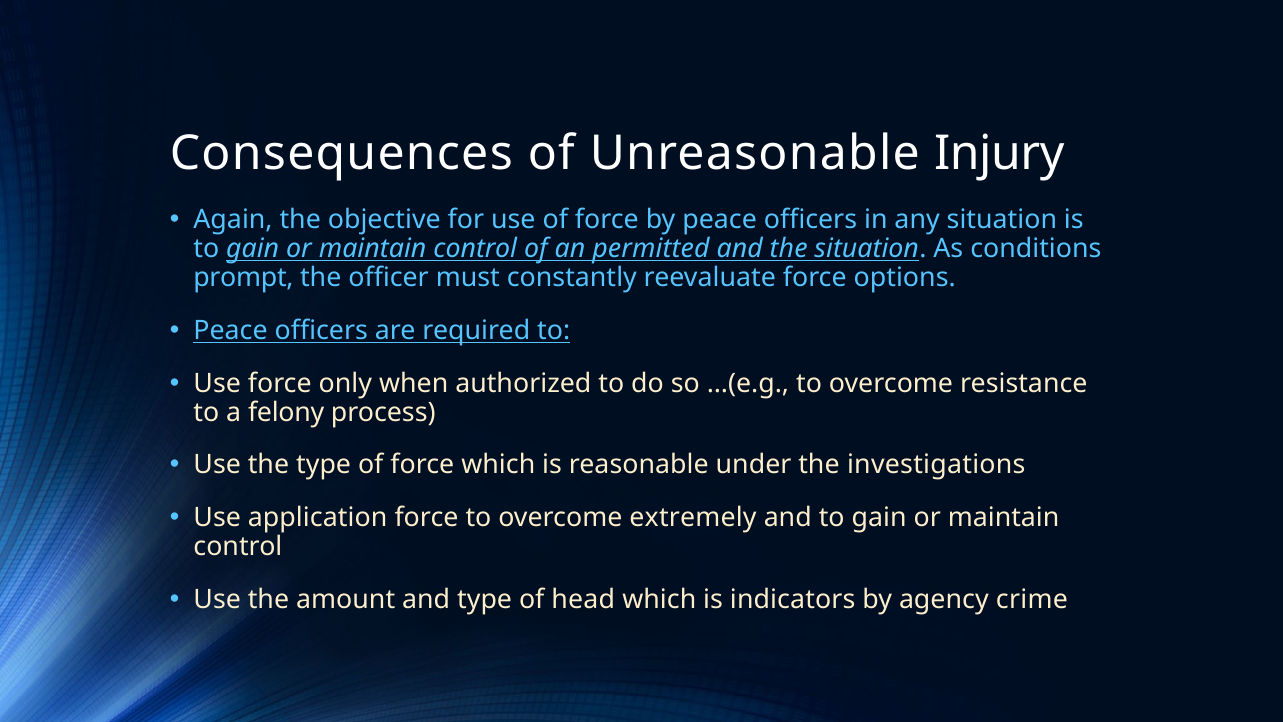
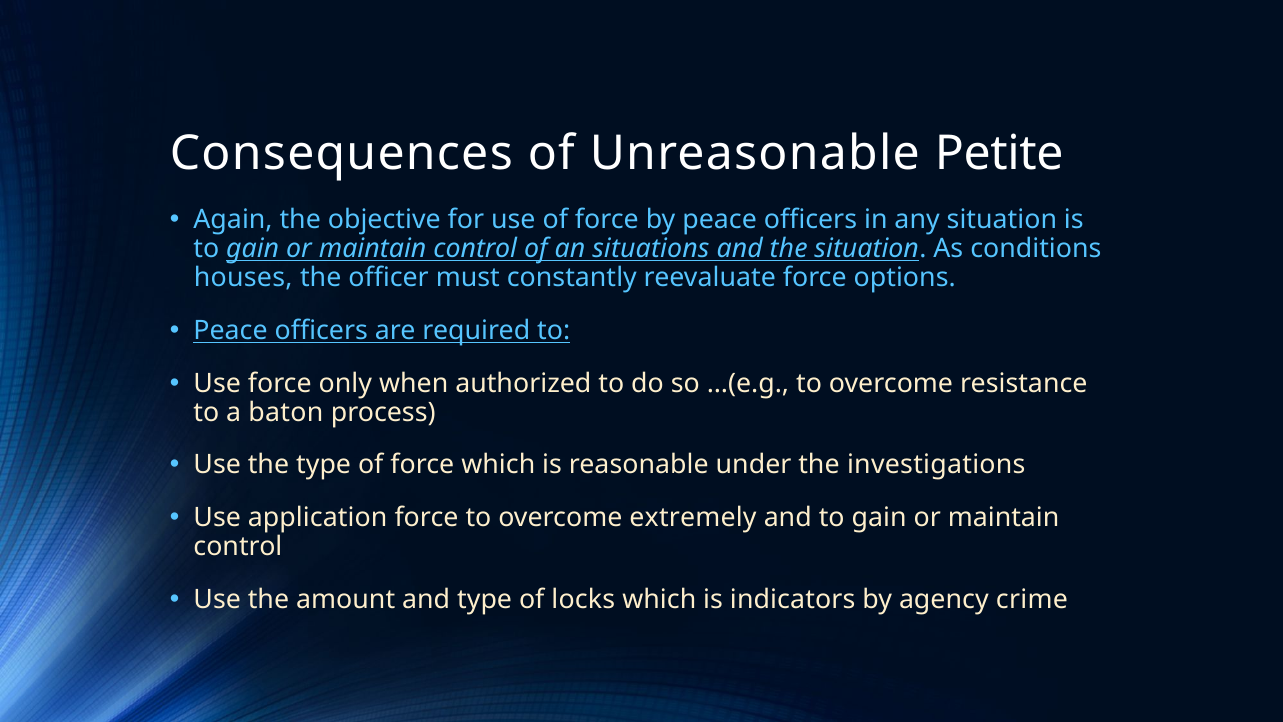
Injury: Injury -> Petite (999, 153)
permitted: permitted -> situations (651, 249)
prompt: prompt -> houses (243, 277)
felony: felony -> baton (286, 412)
head: head -> locks (583, 600)
